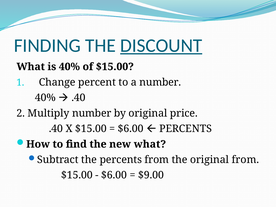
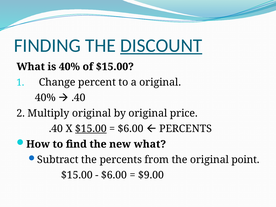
a number: number -> original (160, 82)
Multiply number: number -> original (92, 113)
$15.00 underline: none -> present (91, 129)
original from: from -> point (245, 160)
